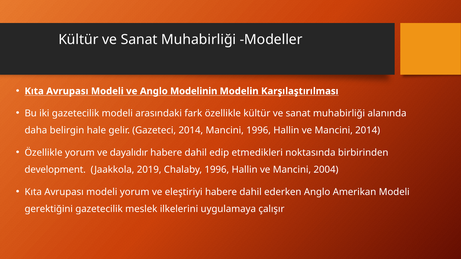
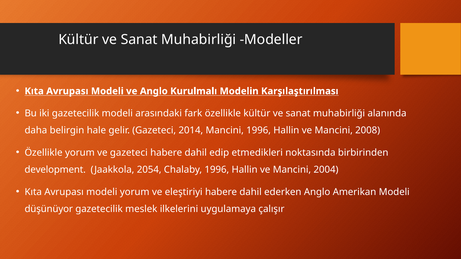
Modelinin: Modelinin -> Kurulmalı (194, 91)
Mancini 2014: 2014 -> 2008 (368, 131)
ve dayalıdır: dayalıdır -> gazeteci (129, 153)
2019: 2019 -> 2054 (149, 170)
gerektiğini: gerektiğini -> düşünüyor (49, 209)
